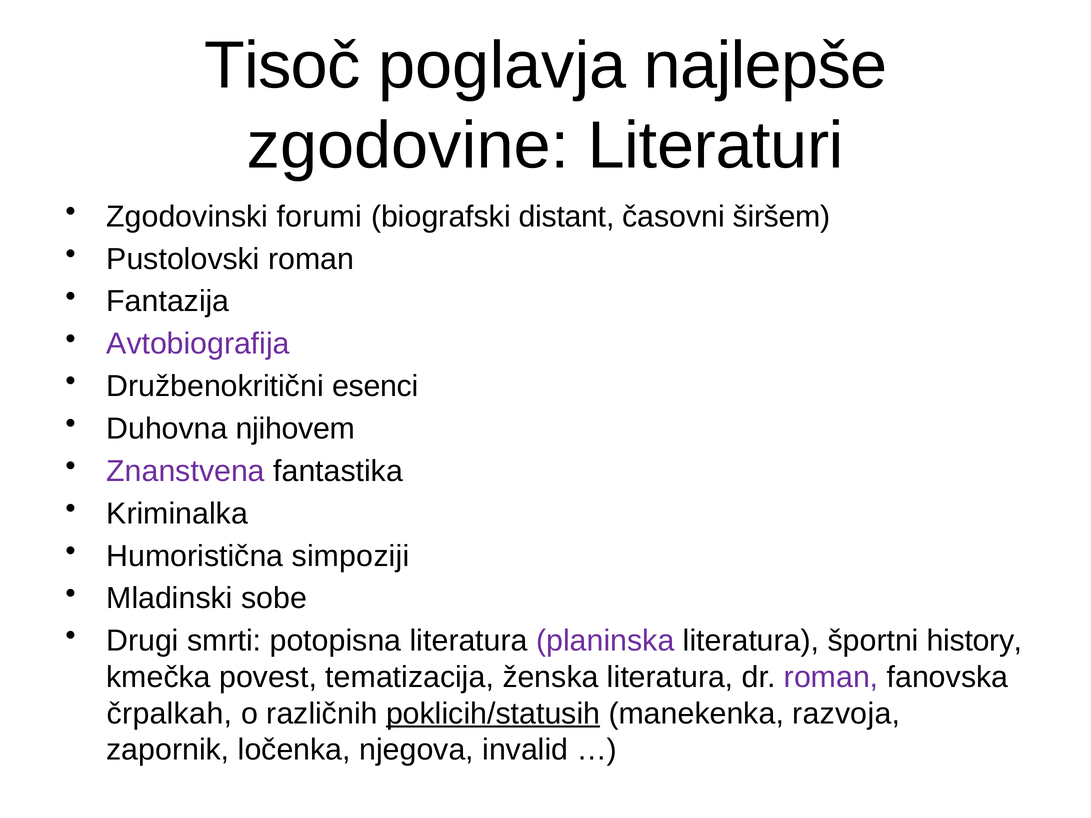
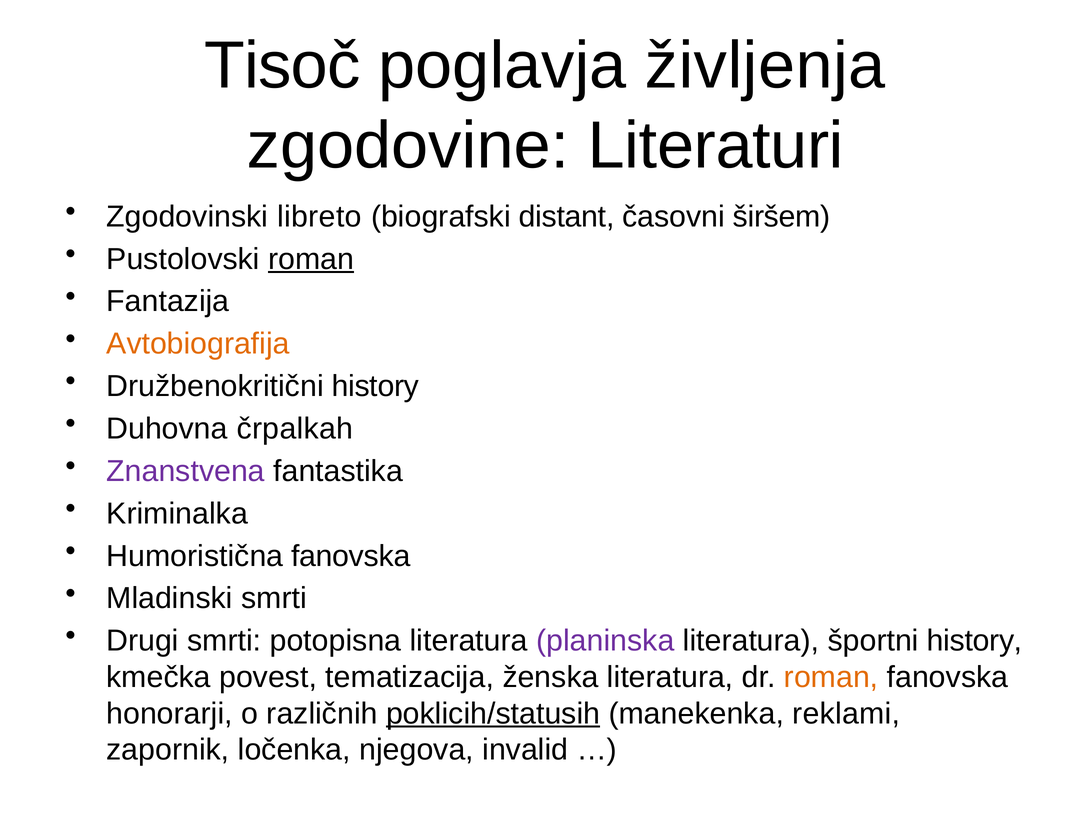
najlepše: najlepše -> življenja (765, 66)
forumi: forumi -> libreto (319, 217)
roman underline: none -> present (311, 259)
Avtobiografija colour: purple -> orange (198, 344)
Družbenokritični esenci: esenci -> history (375, 386)
njihovem: njihovem -> črpalkah (295, 429)
Humoristična simpoziji: simpoziji -> fanovska (351, 556)
Mladinski sobe: sobe -> smrti (274, 599)
roman colour: purple -> orange (831, 677)
črpalkah: črpalkah -> honorarji (170, 714)
razvoja: razvoja -> reklami (846, 714)
